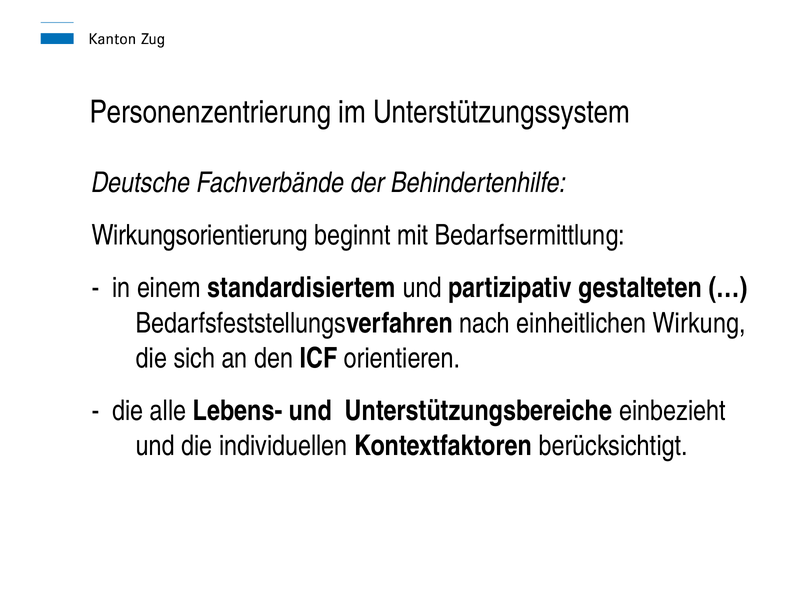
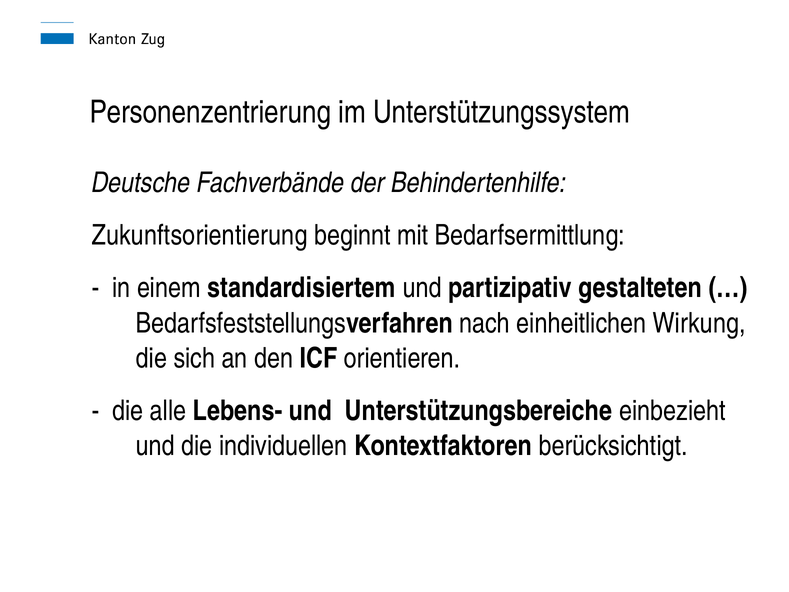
Wirkungsorientierung: Wirkungsorientierung -> Zukunftsorientierung (200, 235)
